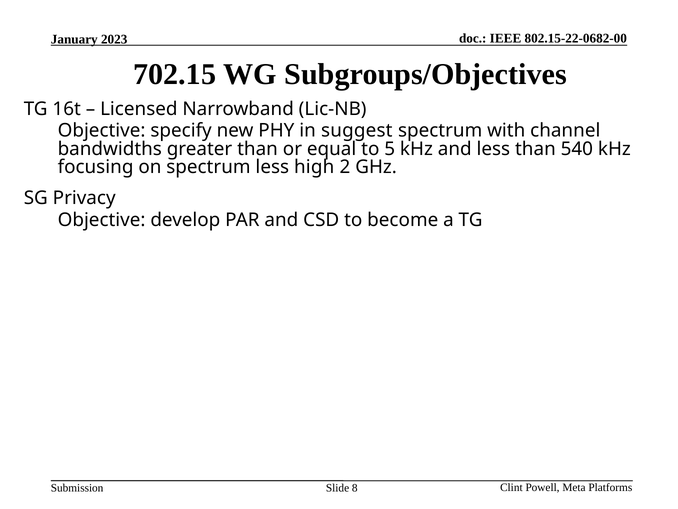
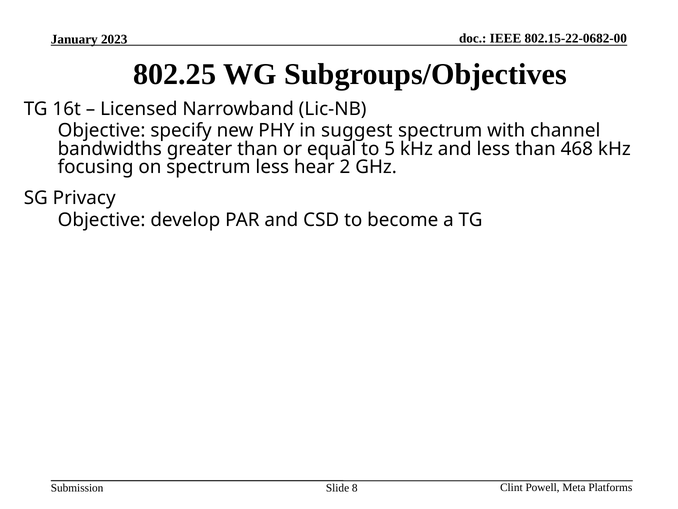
702.15: 702.15 -> 802.25 (175, 74)
540: 540 -> 468 (577, 149)
high: high -> hear (314, 167)
